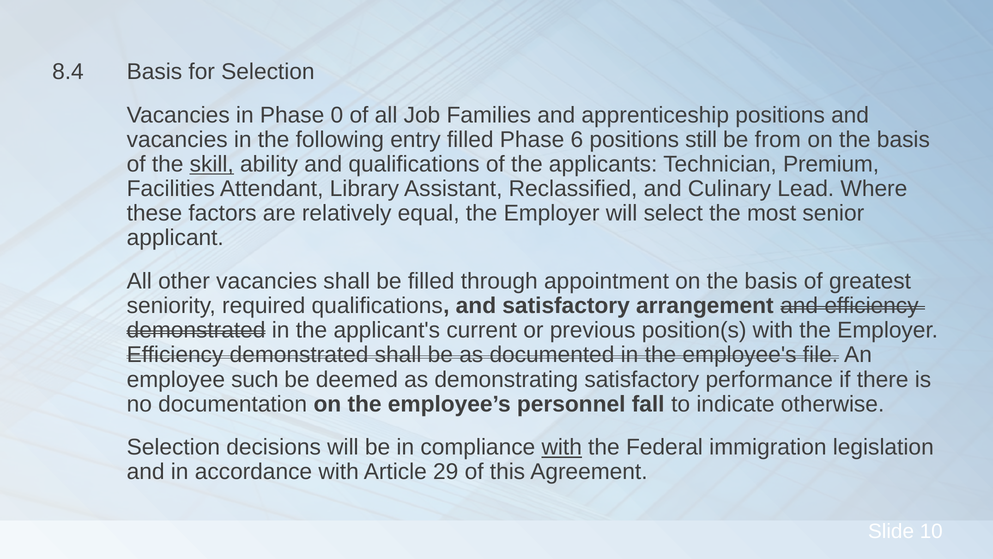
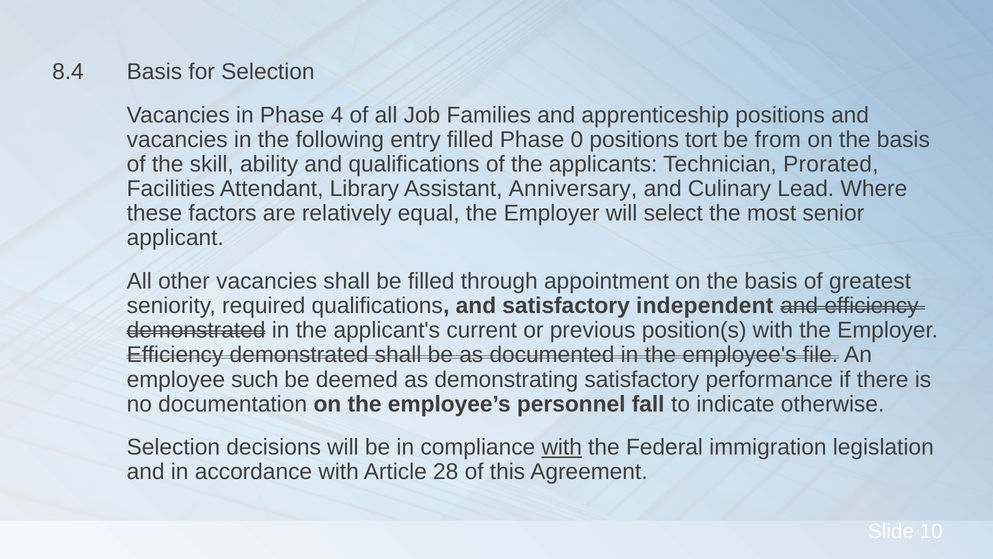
0: 0 -> 4 (337, 115)
6: 6 -> 0 (577, 140)
still: still -> tort (701, 140)
skill underline: present -> none (212, 164)
Premium: Premium -> Prorated (831, 164)
Reclassified: Reclassified -> Anniversary (573, 189)
arrangement: arrangement -> independent (705, 306)
29: 29 -> 28 (446, 472)
